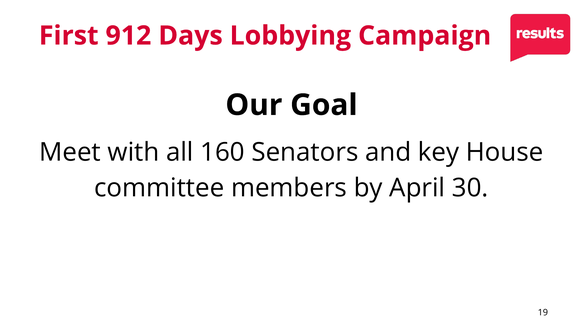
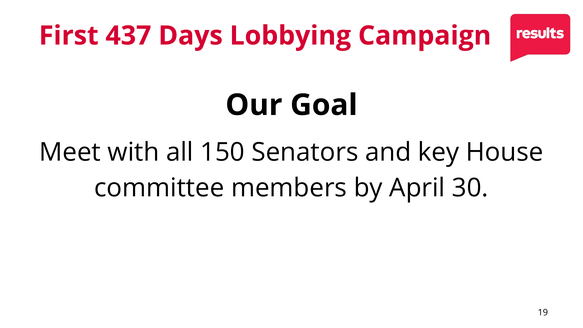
912: 912 -> 437 (128, 36)
160: 160 -> 150 (222, 152)
